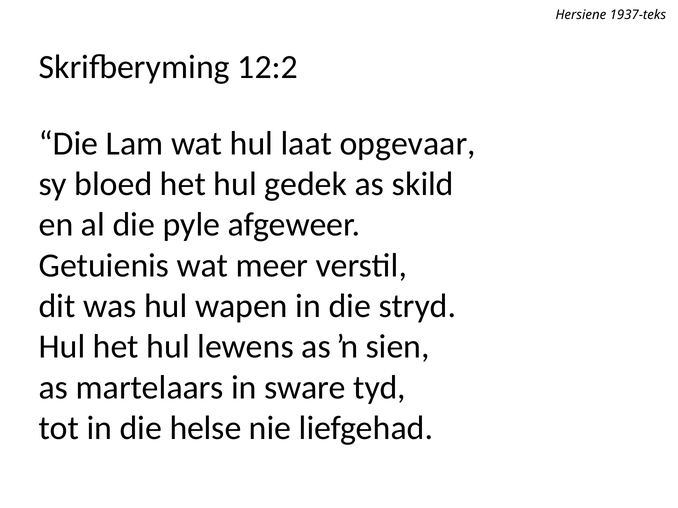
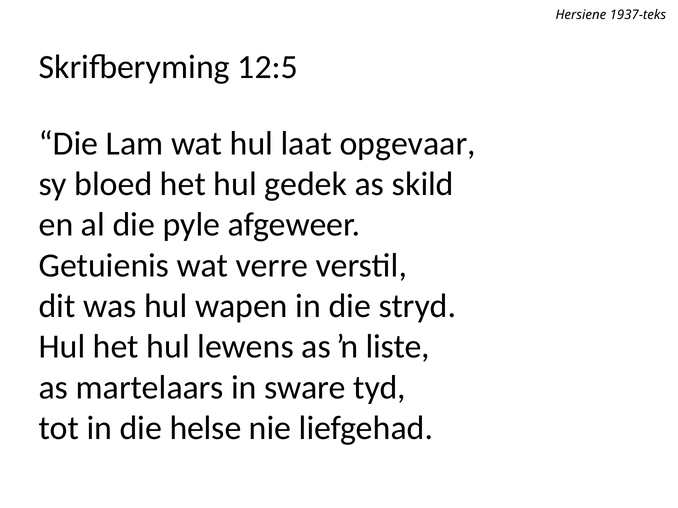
12:2: 12:2 -> 12:5 (268, 67)
meer: meer -> verre (272, 266)
sien: sien -> liste (398, 347)
